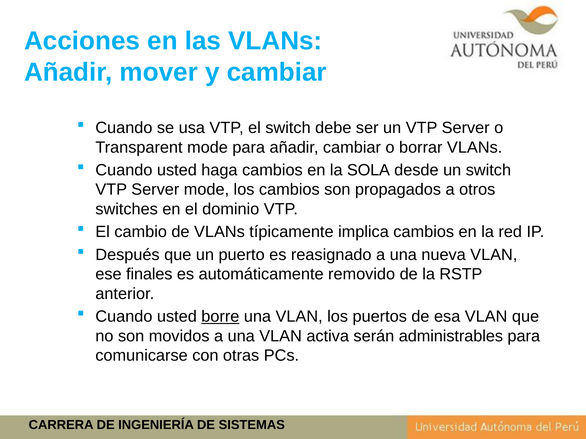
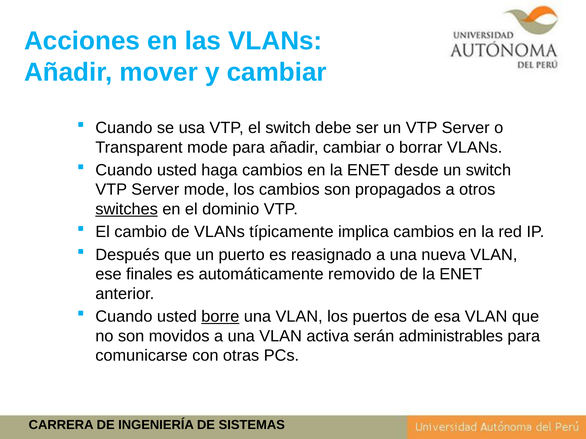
en la SOLA: SOLA -> ENET (368, 170)
switches underline: none -> present (127, 209)
de la RSTP: RSTP -> ENET (461, 274)
